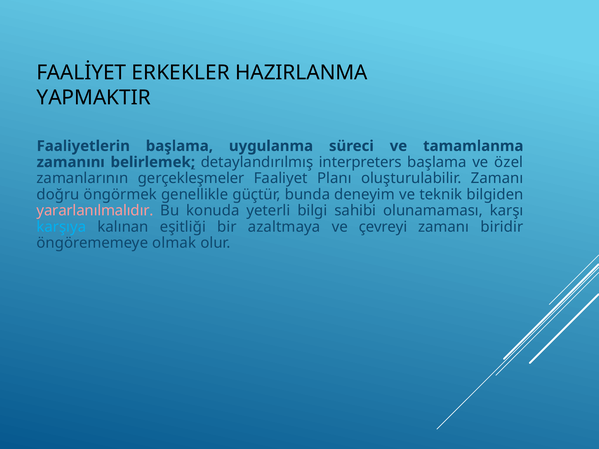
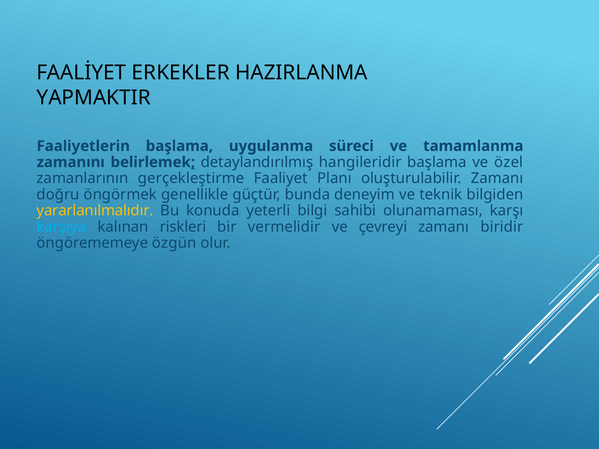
interpreters: interpreters -> hangileridir (360, 162)
gerçekleşmeler: gerçekleşmeler -> gerçekleştirme (191, 178)
yararlanılmalıdır colour: pink -> yellow (95, 211)
eşitliği: eşitliği -> riskleri (183, 227)
azaltmaya: azaltmaya -> vermelidir (284, 227)
olmak: olmak -> özgün (174, 243)
